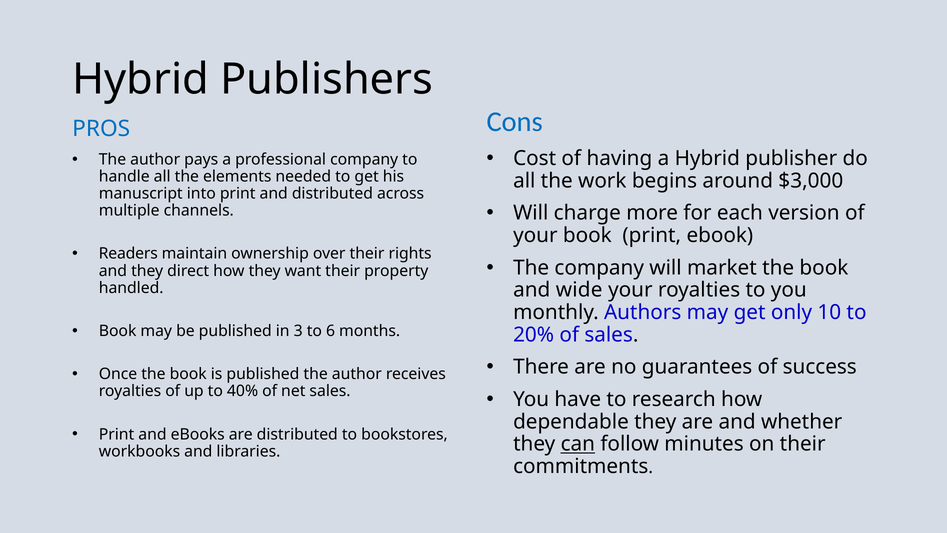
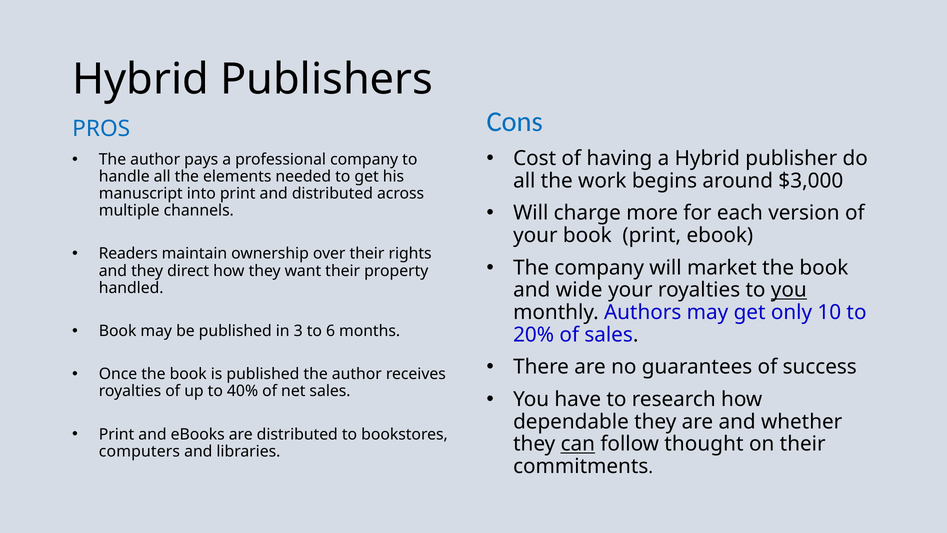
you underline: none -> present (789, 290)
minutes: minutes -> thought (704, 444)
workbooks: workbooks -> computers (139, 451)
